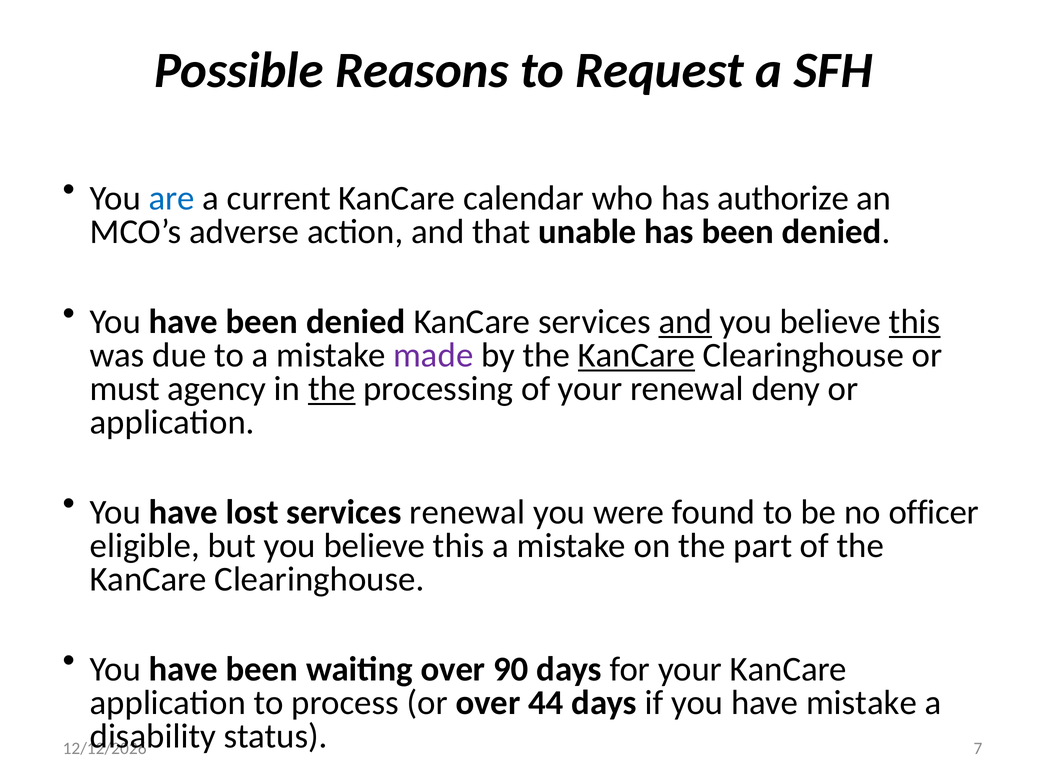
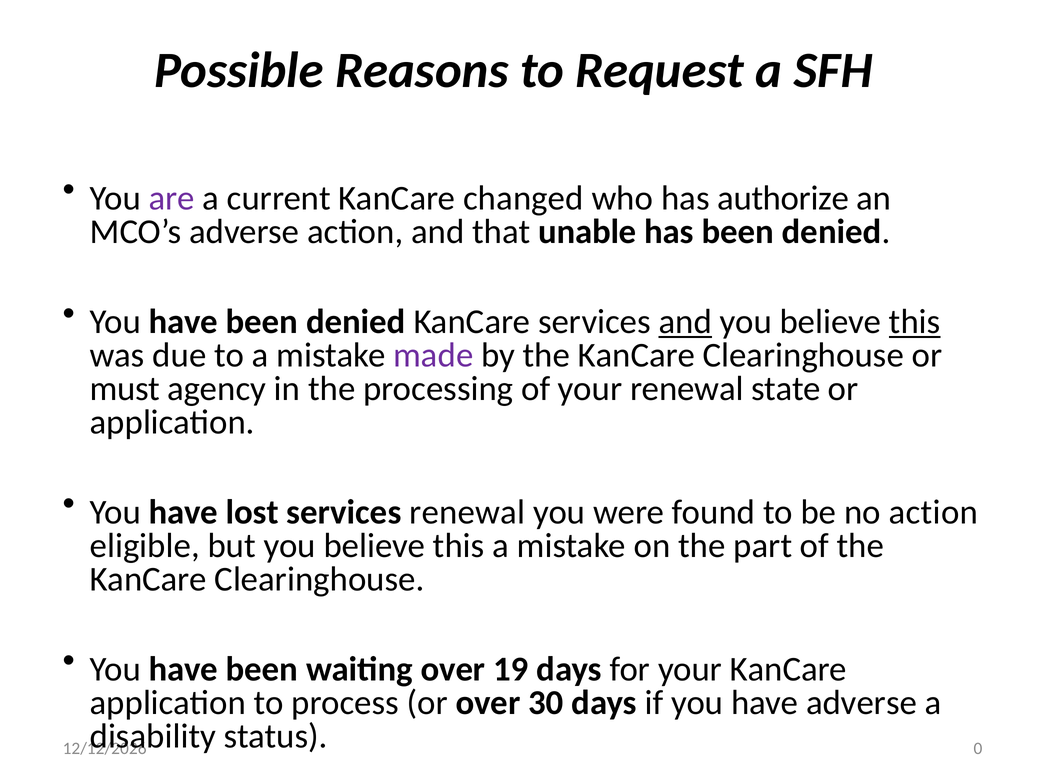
are colour: blue -> purple (172, 198)
calendar: calendar -> changed (523, 198)
KanCare underline: present -> none (636, 355)
the underline: present -> none (332, 389)
deny: deny -> state (786, 389)
no officer: officer -> action (933, 512)
90: 90 -> 19 (511, 669)
44: 44 -> 30 (546, 703)
have mistake: mistake -> adverse (861, 703)
7: 7 -> 0 (978, 748)
